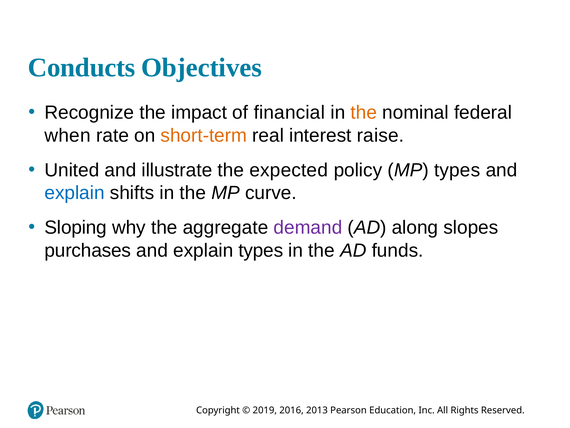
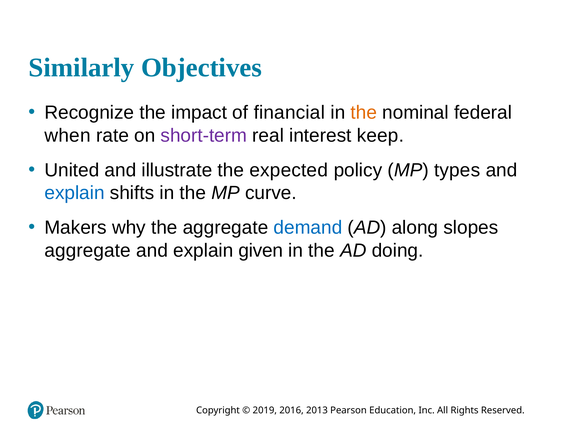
Conducts: Conducts -> Similarly (81, 68)
short-term colour: orange -> purple (204, 135)
raise: raise -> keep (380, 135)
Sloping: Sloping -> Makers (76, 227)
demand colour: purple -> blue (308, 227)
purchases: purchases -> aggregate (88, 250)
explain types: types -> given (261, 250)
funds: funds -> doing (398, 250)
